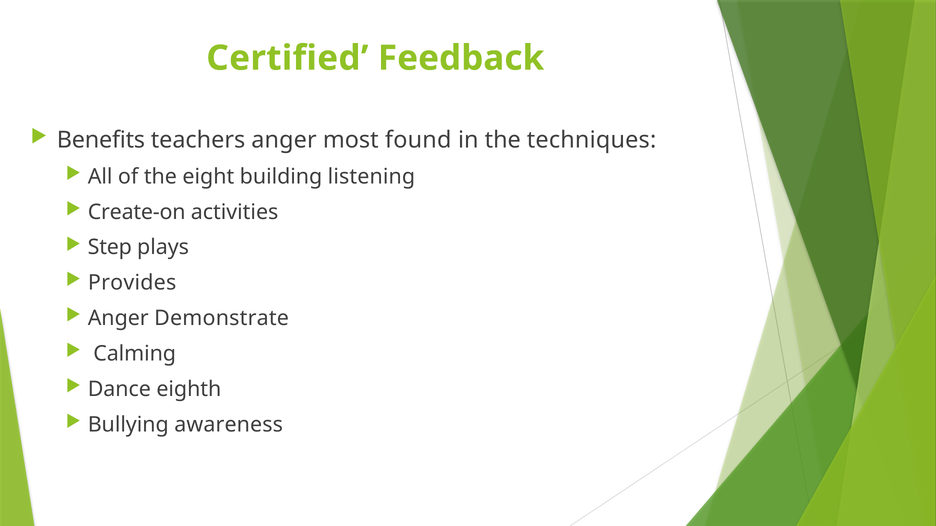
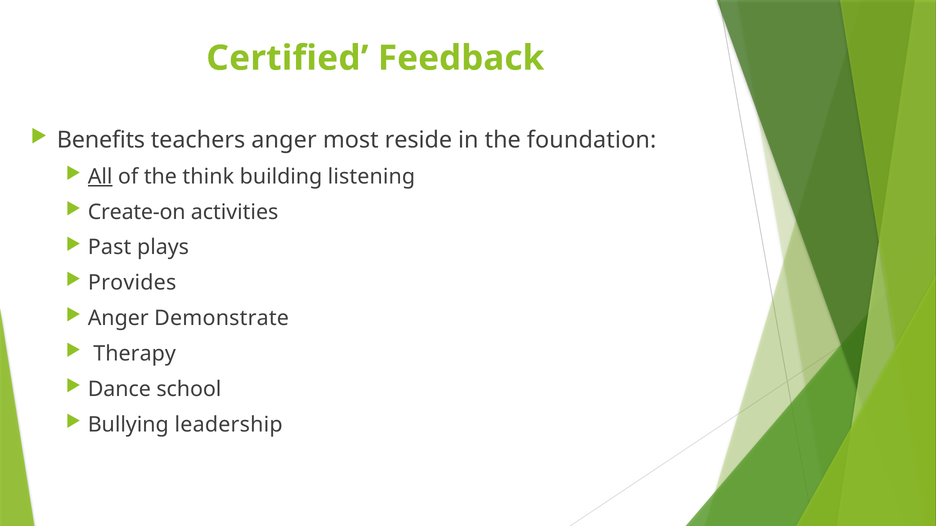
found: found -> reside (418, 140)
techniques: techniques -> foundation (592, 140)
All underline: none -> present (100, 177)
eight: eight -> think (208, 177)
Step: Step -> Past (110, 248)
Calming: Calming -> Therapy (135, 354)
eighth: eighth -> school (189, 389)
awareness: awareness -> leadership (229, 425)
